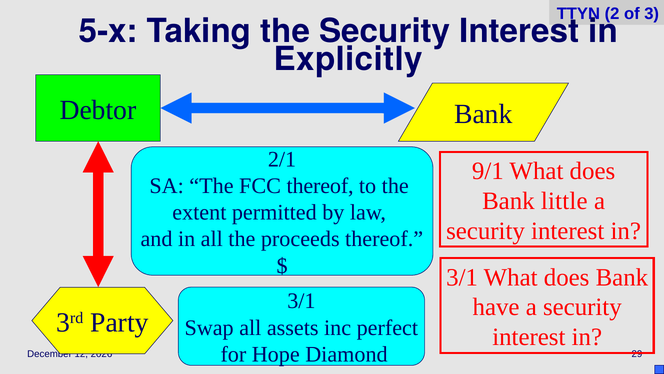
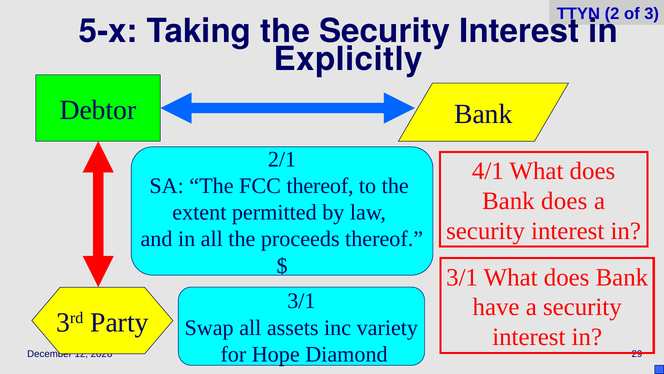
9/1: 9/1 -> 4/1 (488, 171)
Bank little: little -> does (564, 201)
perfect: perfect -> variety (387, 327)
